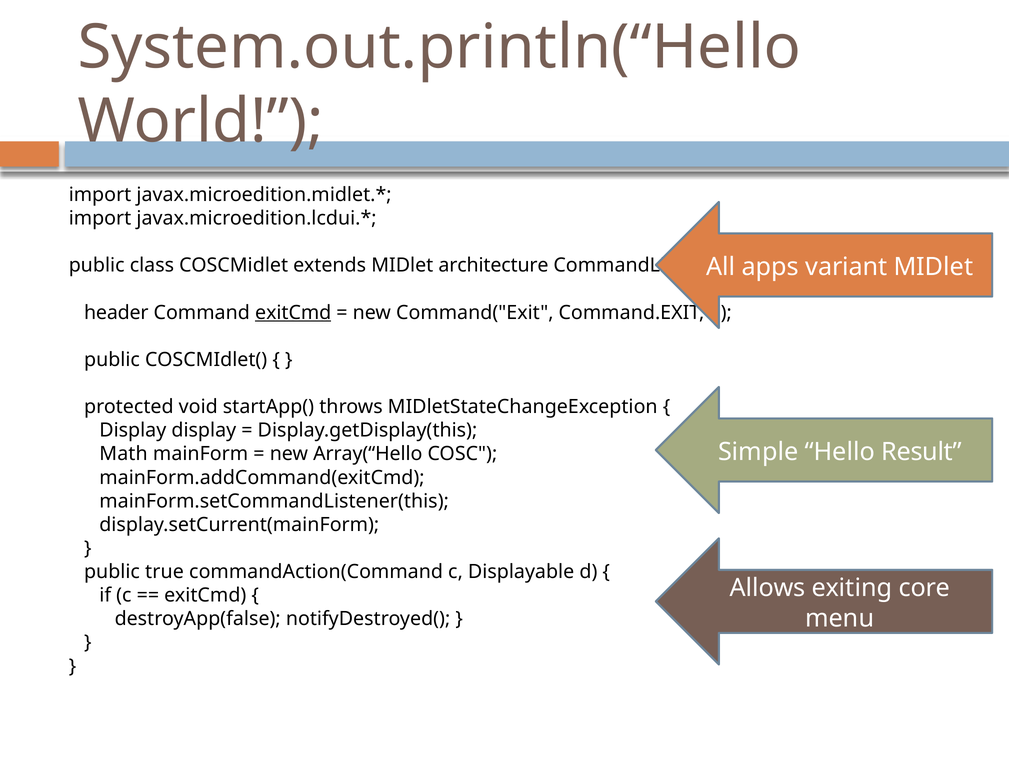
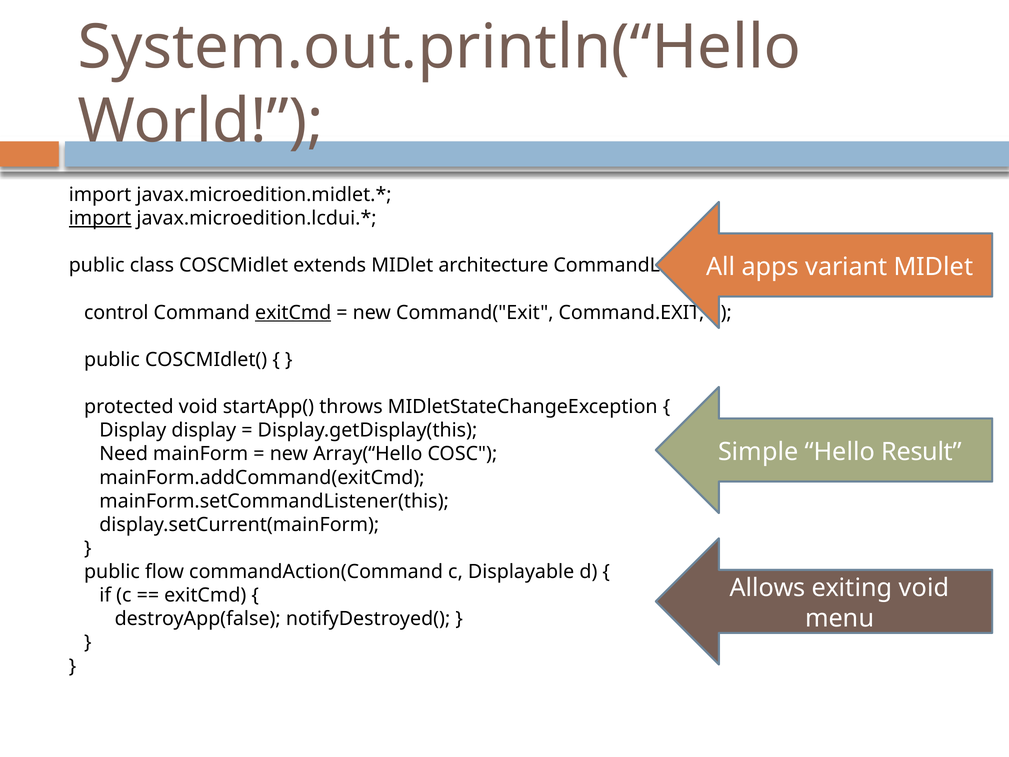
import underline: none -> present (100, 218)
header: header -> control (116, 312)
Math: Math -> Need (124, 454)
true: true -> flow (165, 572)
exiting core: core -> void (924, 588)
